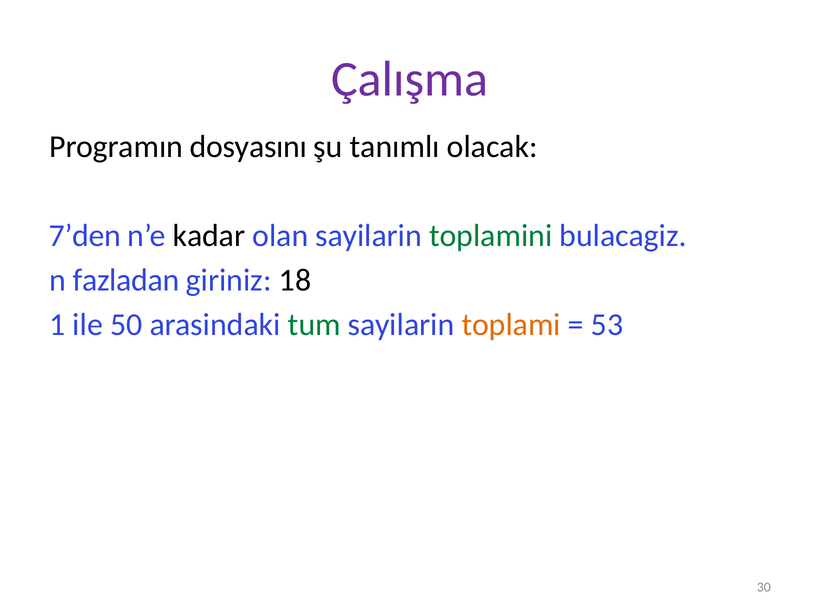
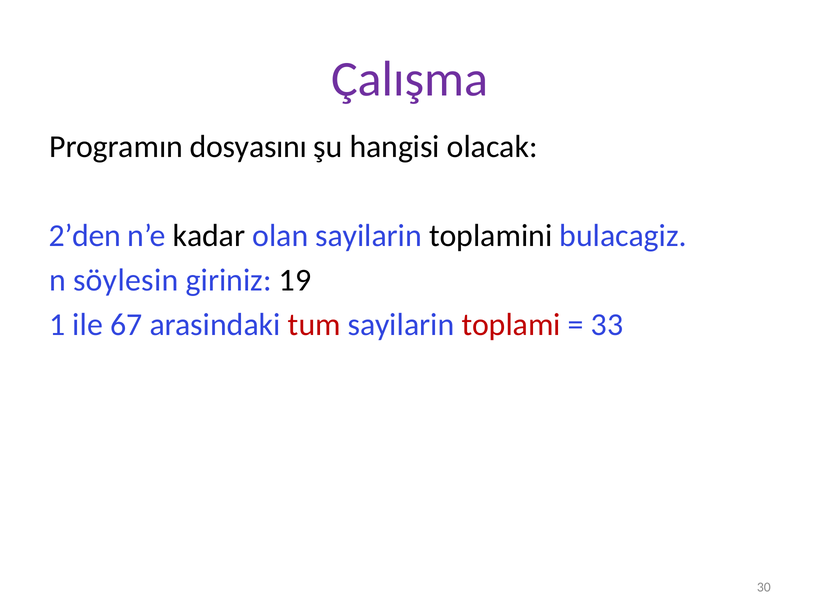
tanımlı: tanımlı -> hangisi (395, 147)
7’den: 7’den -> 2’den (85, 236)
toplamini colour: green -> black (491, 236)
fazladan: fazladan -> söylesin (126, 280)
18: 18 -> 19 (295, 280)
50: 50 -> 67 (126, 325)
tum colour: green -> red (314, 325)
toplami colour: orange -> red (511, 325)
53: 53 -> 33 (607, 325)
